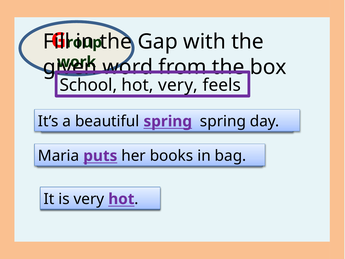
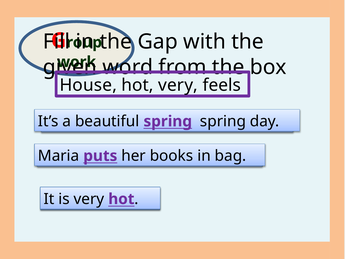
School: School -> House (88, 85)
